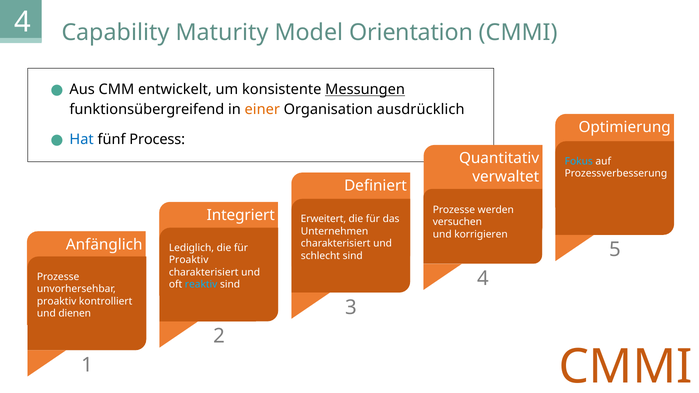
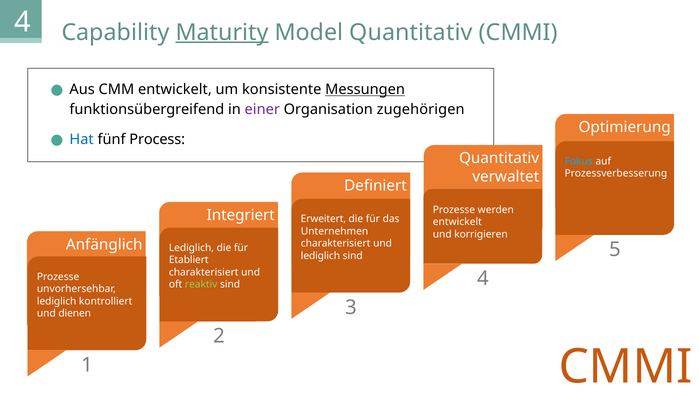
Maturity underline: none -> present (222, 32)
Model Orientation: Orientation -> Quantitativ (411, 32)
einer colour: orange -> purple (262, 109)
ausdrücklich: ausdrücklich -> zugehörigen (421, 109)
versuchen: versuchen -> entwickelt (457, 222)
schlecht: schlecht -> lediglich (320, 256)
Proaktiv: Proaktiv -> Etabliert (189, 260)
reaktiv colour: light blue -> light green (201, 285)
proaktiv: proaktiv -> lediglich (57, 301)
